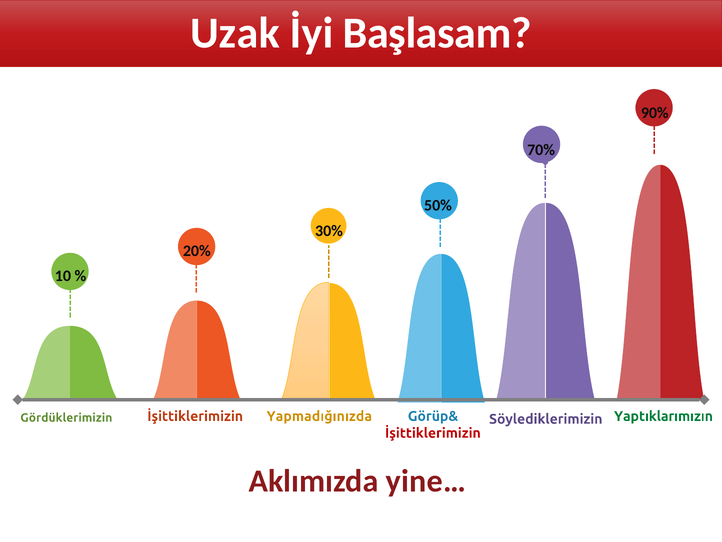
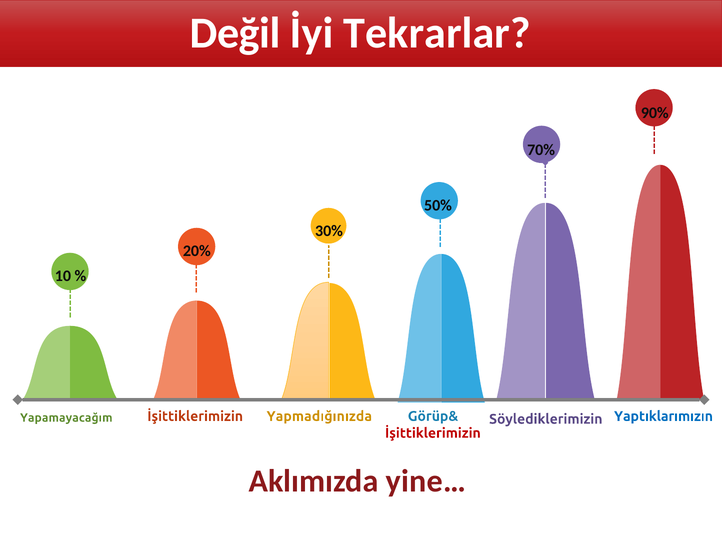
Uzak: Uzak -> Değil (235, 33)
Başlasam: Başlasam -> Tekrarlar (437, 33)
Gördüklerimizin: Gördüklerimizin -> Yapamayacağım (66, 417)
Yaptıklarımızın colour: green -> blue (663, 416)
